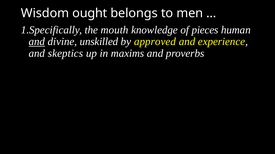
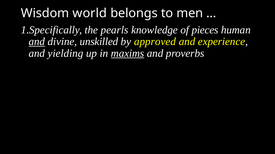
ought: ought -> world (90, 13)
mouth: mouth -> pearls (115, 30)
skeptics: skeptics -> yielding (66, 54)
maxims underline: none -> present (128, 54)
